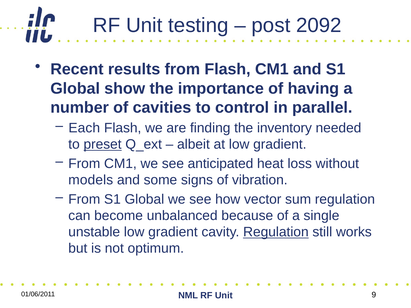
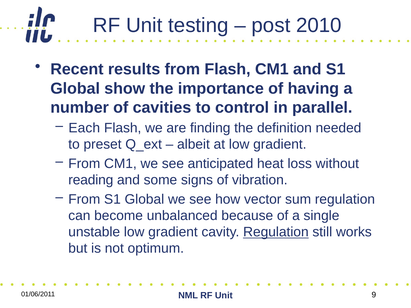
2092: 2092 -> 2010 (319, 25)
inventory: inventory -> definition (284, 128)
preset underline: present -> none (103, 145)
models: models -> reading (91, 180)
